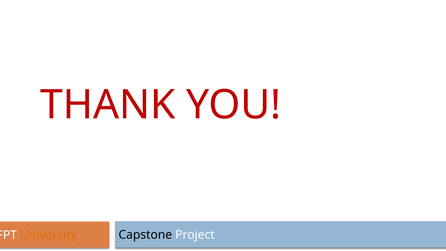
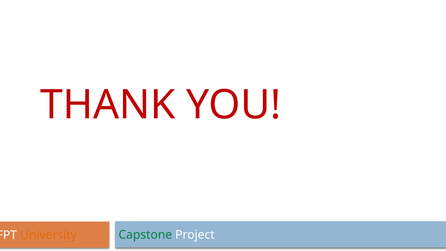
Capstone colour: black -> green (145, 235)
